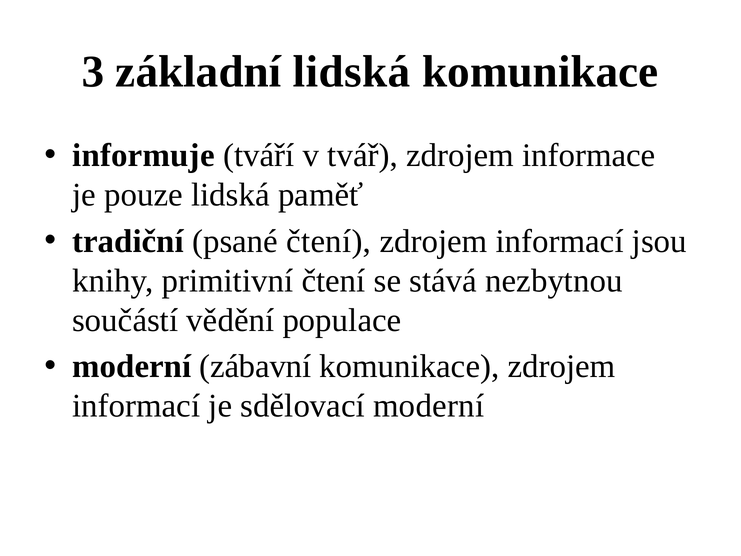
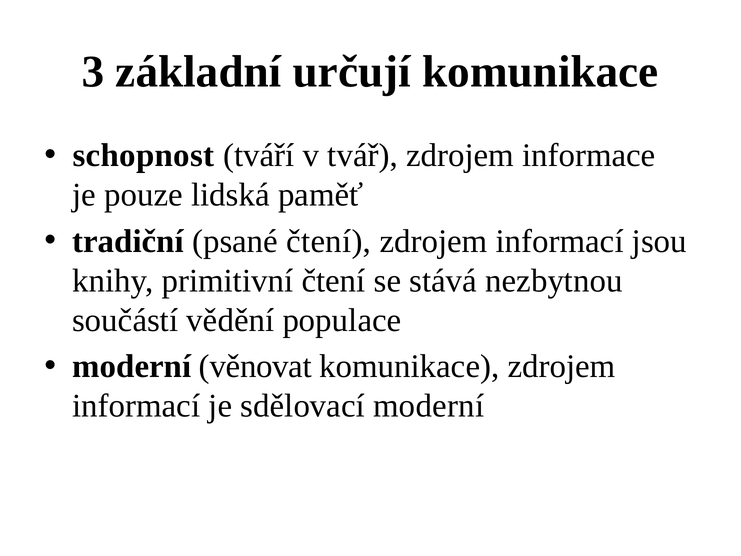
základní lidská: lidská -> určují (352, 72)
informuje: informuje -> schopnost (143, 155)
zábavní: zábavní -> věnovat (255, 366)
